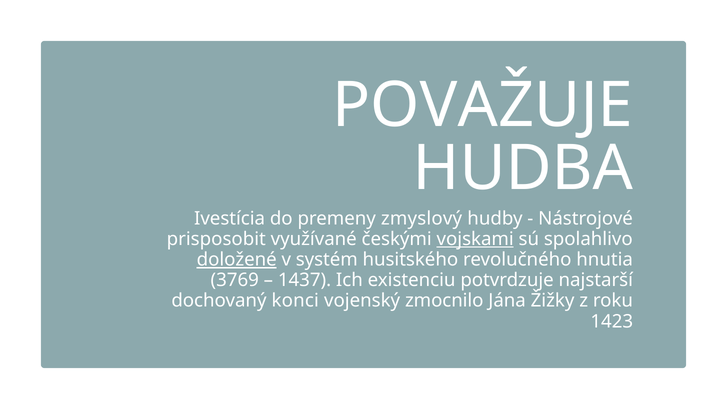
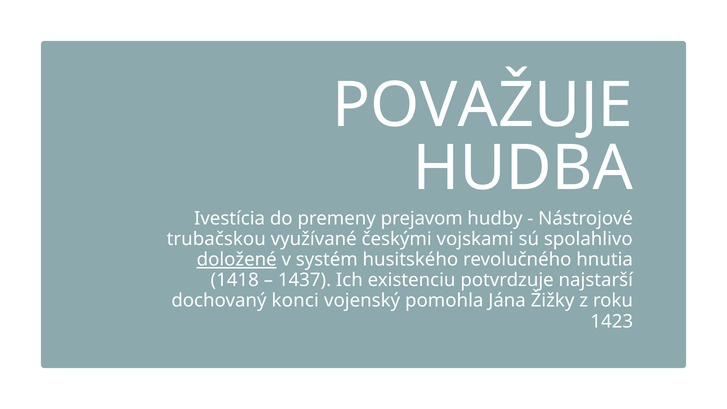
zmyslový: zmyslový -> prejavom (422, 219)
prisposobit: prisposobit -> trubačskou (216, 239)
vojskami underline: present -> none (475, 239)
3769: 3769 -> 1418 (235, 280)
zmocnilo: zmocnilo -> pomohla (444, 301)
